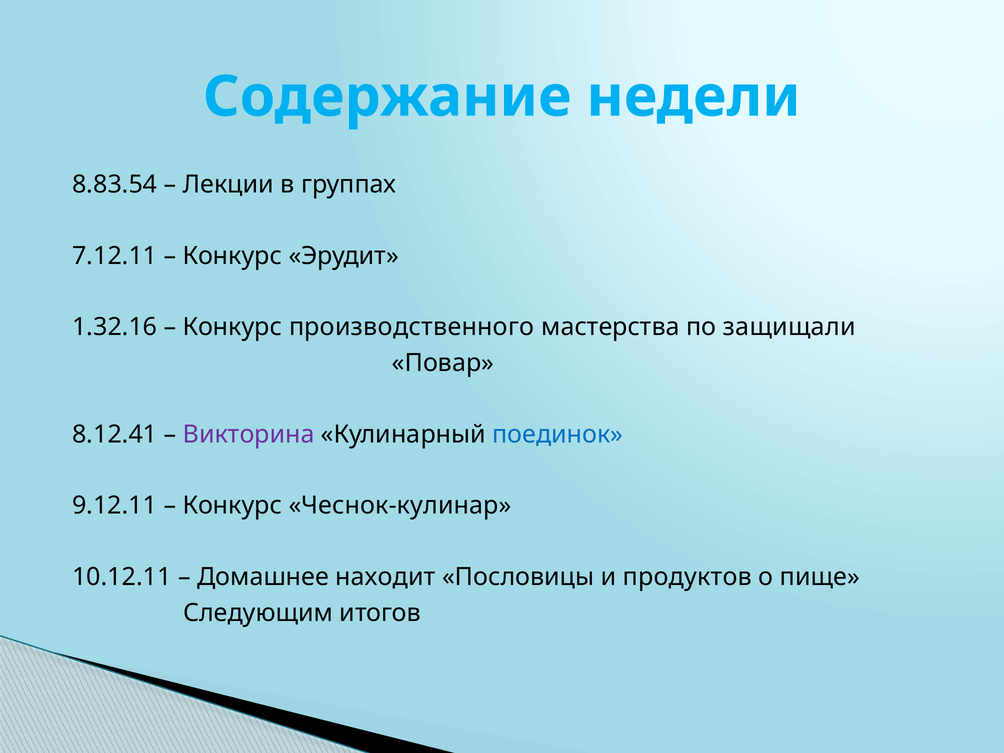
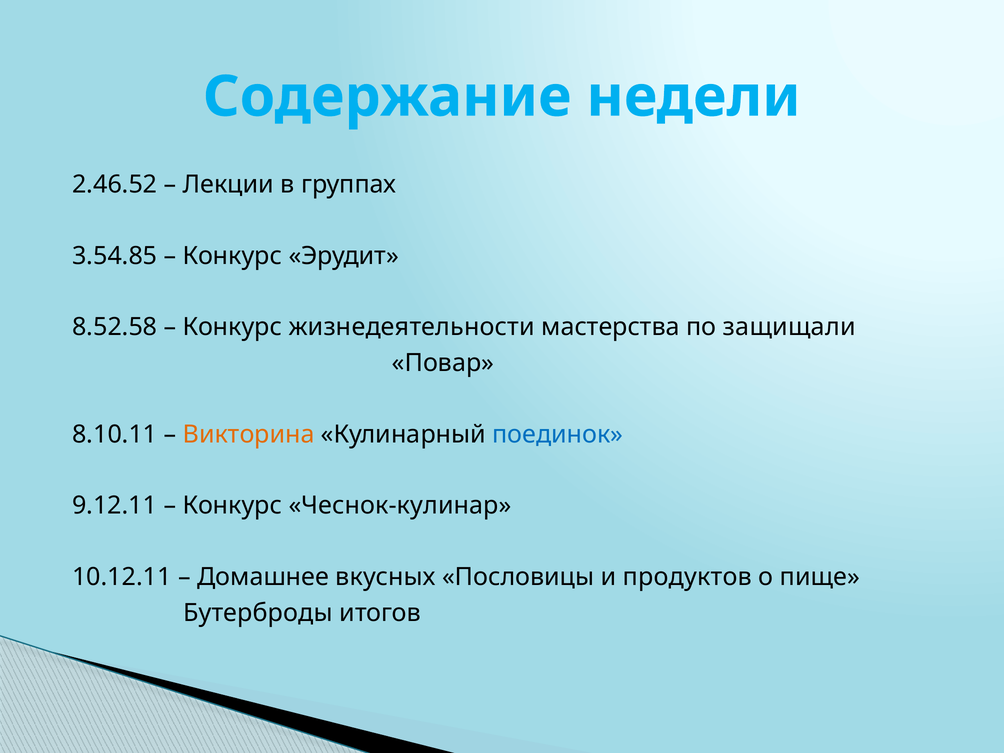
8.83.54: 8.83.54 -> 2.46.52 (115, 184)
7.12.11: 7.12.11 -> 3.54.85 (115, 256)
1.32.16: 1.32.16 -> 8.52.58 (115, 327)
производственного: производственного -> жизнедеятельности (412, 327)
8.12.41: 8.12.41 -> 8.10.11 (115, 434)
Викторина colour: purple -> orange (249, 434)
находит: находит -> вкусных (386, 577)
Следующим: Следующим -> Бутерброды (258, 613)
